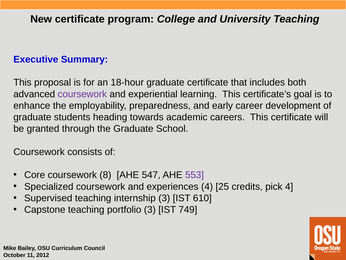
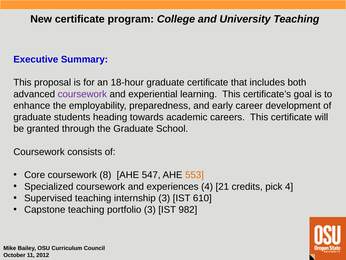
553 colour: purple -> orange (195, 175)
25: 25 -> 21 (222, 186)
749: 749 -> 982 (188, 209)
